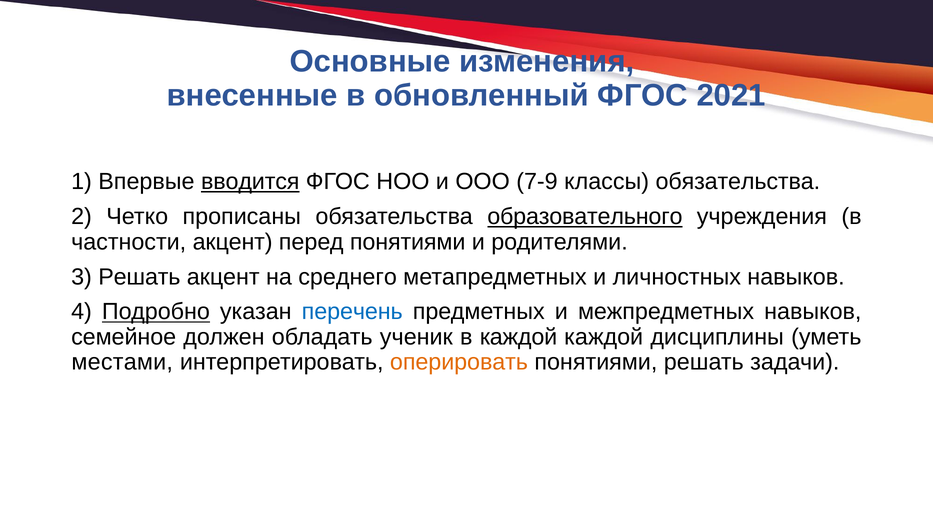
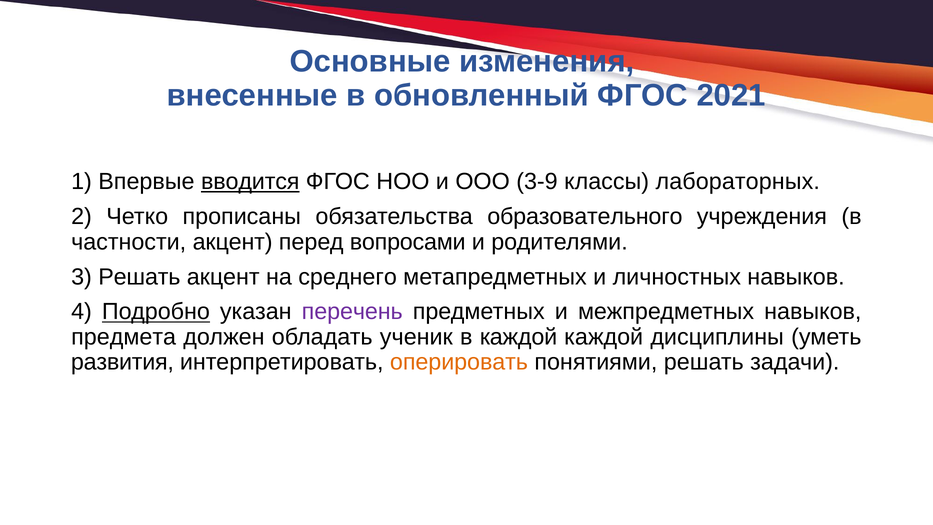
7-9: 7-9 -> 3-9 (537, 182)
классы обязательства: обязательства -> лабораторных (738, 182)
образовательного underline: present -> none (585, 217)
перед понятиями: понятиями -> вопросами (408, 242)
перечень colour: blue -> purple (352, 312)
семейное: семейное -> предмета (124, 337)
местами: местами -> развития (122, 362)
